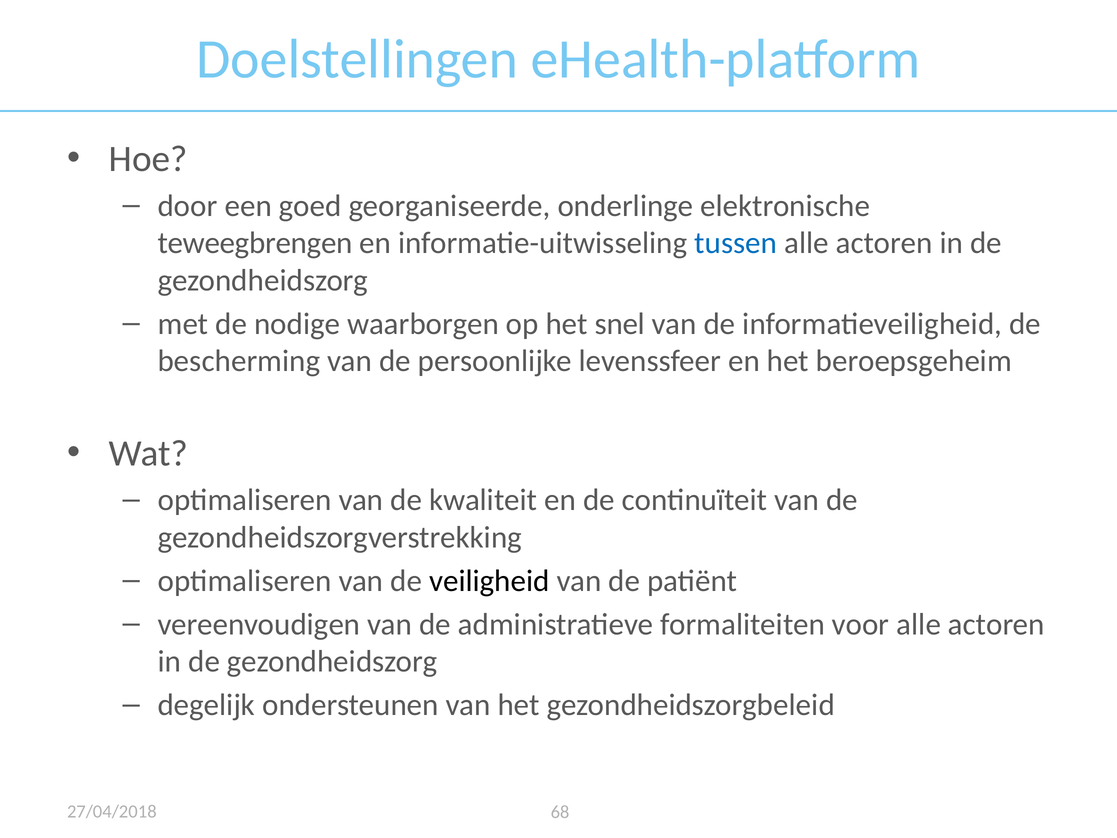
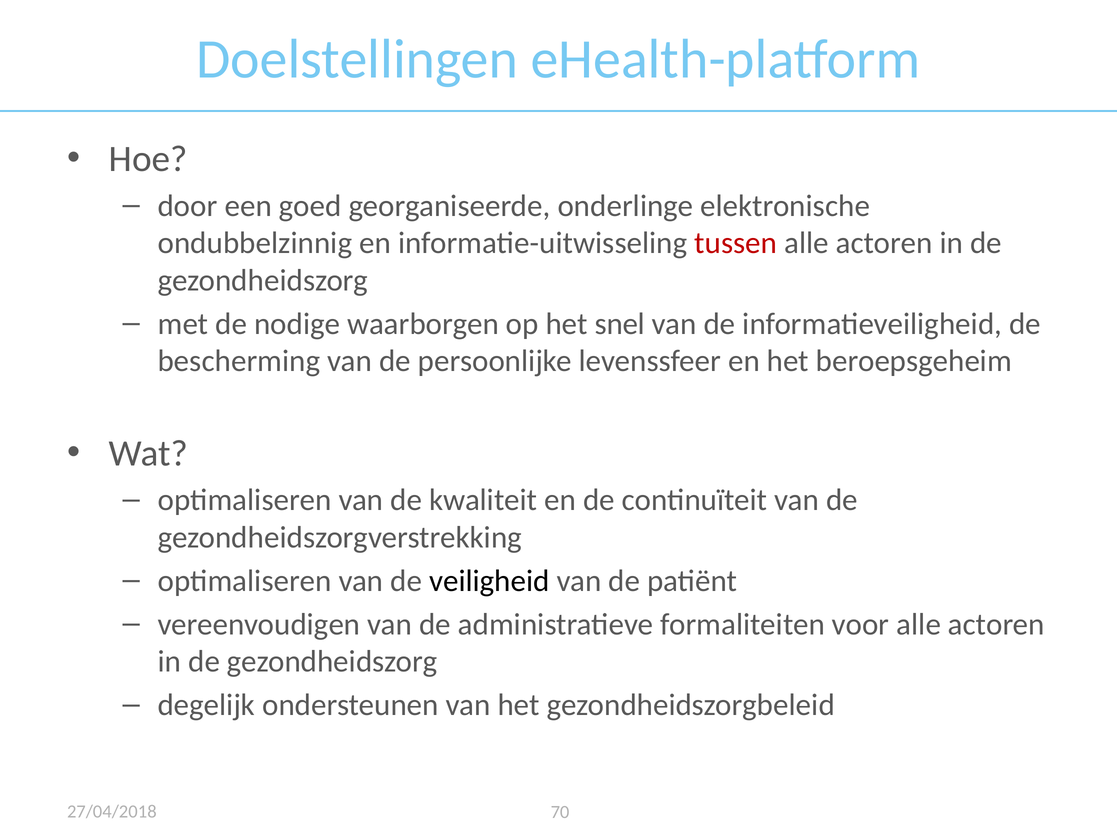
teweegbrengen: teweegbrengen -> ondubbelzinnig (255, 243)
tussen colour: blue -> red (736, 243)
68: 68 -> 70 (560, 812)
